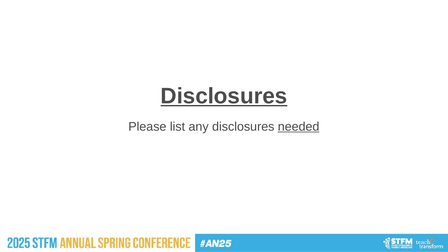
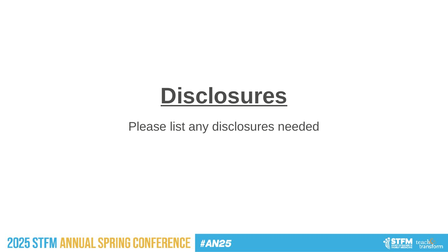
needed underline: present -> none (299, 127)
